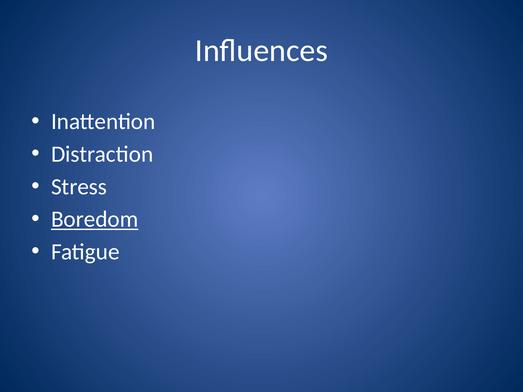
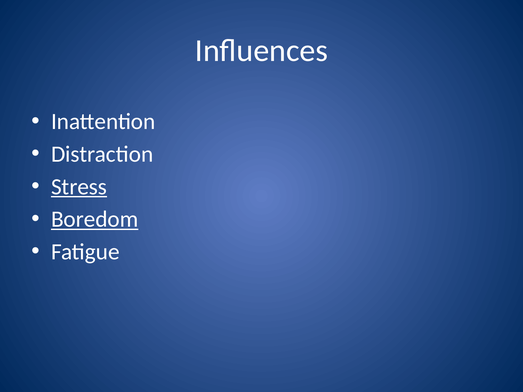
Stress underline: none -> present (79, 187)
